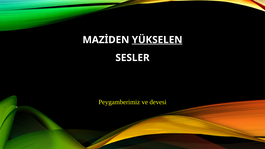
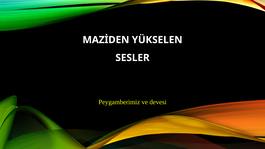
YÜKSELEN underline: present -> none (157, 40)
